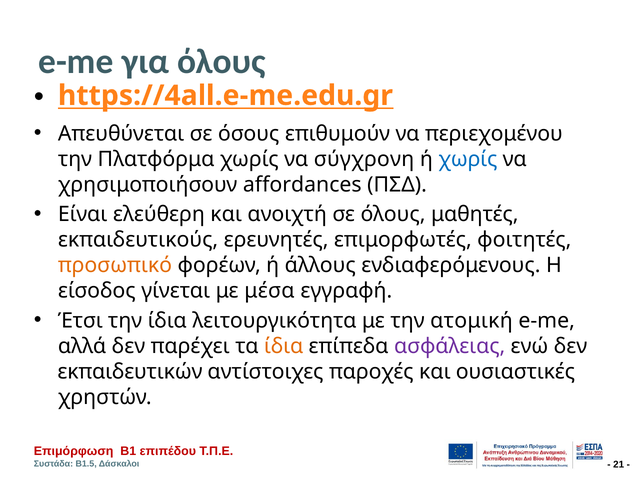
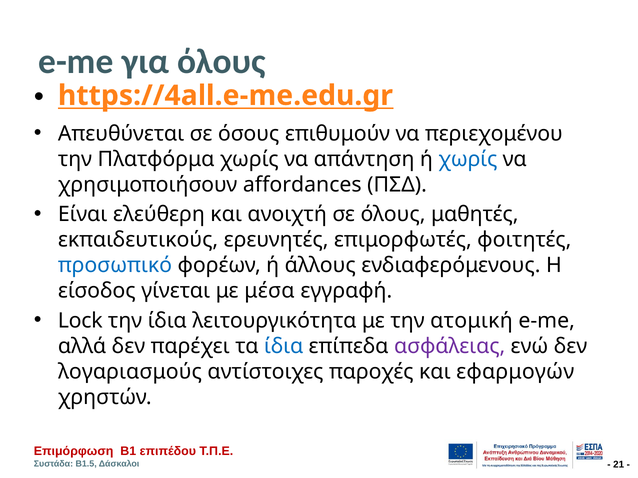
σύγχρονη: σύγχρονη -> απάντηση (364, 159)
προσωπικό colour: orange -> blue (115, 266)
Έτσι: Έτσι -> Lock (80, 321)
ίδια colour: orange -> blue (284, 346)
εκπαιδευτικών: εκπαιδευτικών -> λογαριασμούς (130, 372)
ουσιαστικές: ουσιαστικές -> εφαρμογών (515, 372)
